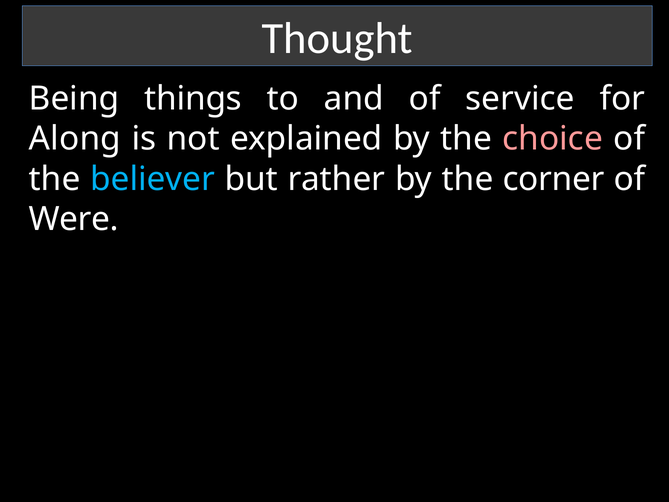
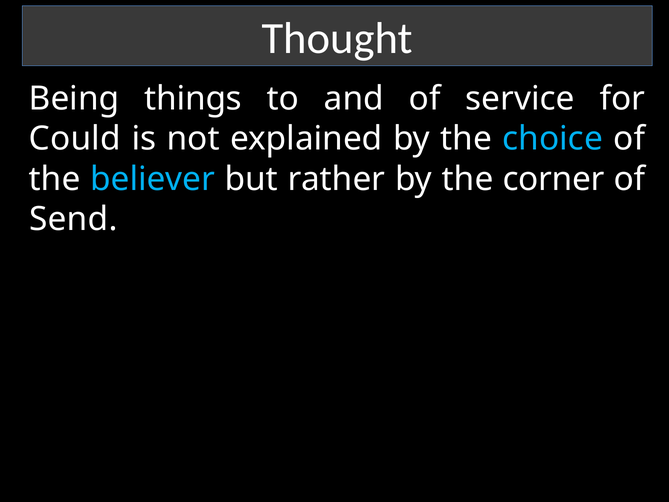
Along: Along -> Could (75, 139)
choice colour: pink -> light blue (553, 139)
Were: Were -> Send (73, 219)
